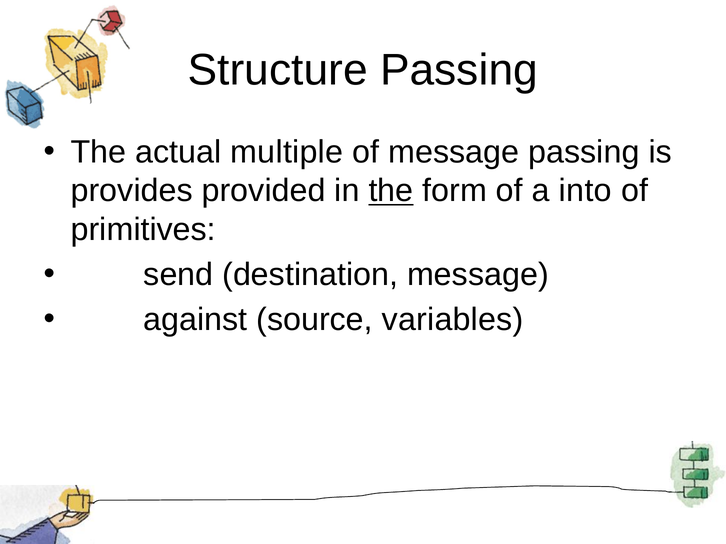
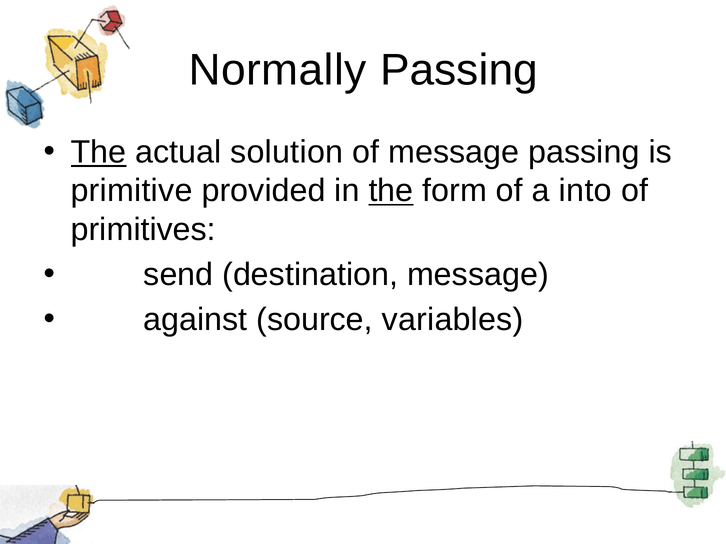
Structure: Structure -> Normally (278, 70)
The underline: none -> present (99, 152)
multiple: multiple -> solution (287, 152)
provides: provides -> primitive (132, 191)
